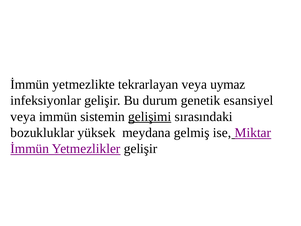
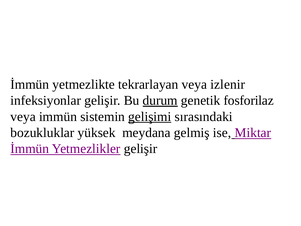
uymaz: uymaz -> izlenir (228, 84)
durum underline: none -> present (160, 100)
esansiyel: esansiyel -> fosforilaz (249, 100)
